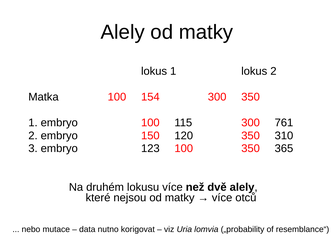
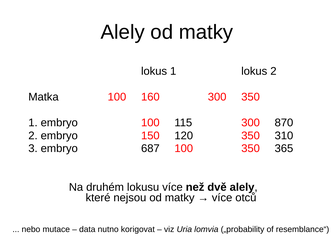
154: 154 -> 160 (150, 97)
761: 761 -> 870 (284, 123)
123: 123 -> 687 (150, 149)
